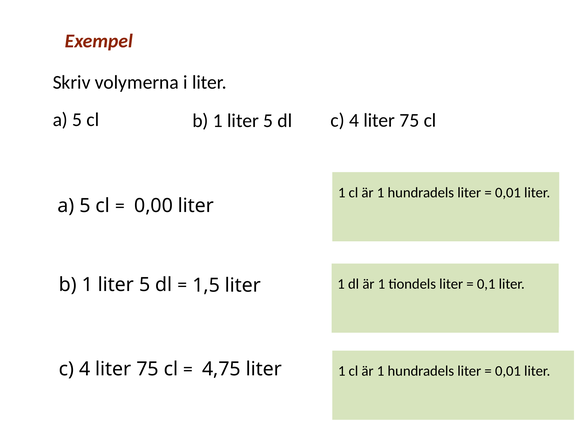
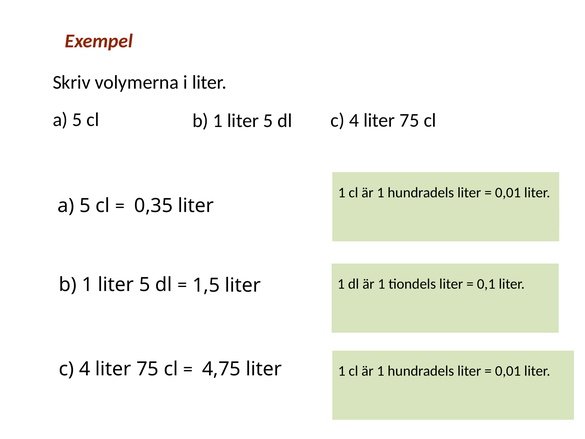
0,00: 0,00 -> 0,35 (154, 206)
